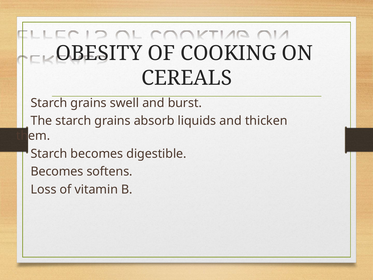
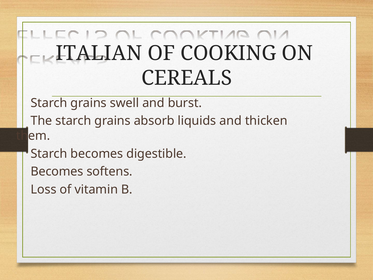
OBESITY: OBESITY -> ITALIAN (99, 53)
